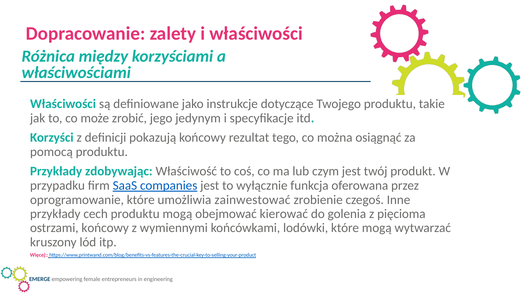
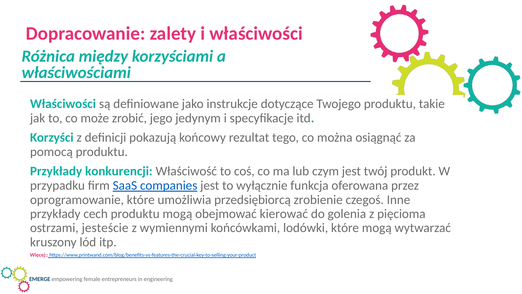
zdobywając: zdobywając -> konkurencji (119, 171)
zainwestować: zainwestować -> przedsiębiorcą (253, 199)
ostrzami końcowy: końcowy -> jesteście (105, 228)
